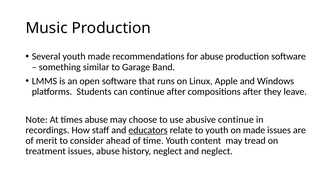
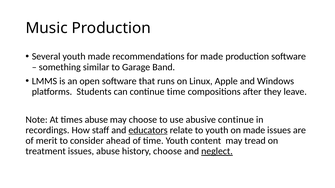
for abuse: abuse -> made (212, 57)
continue after: after -> time (176, 92)
history neglect: neglect -> choose (168, 152)
neglect underline: none -> present (217, 152)
